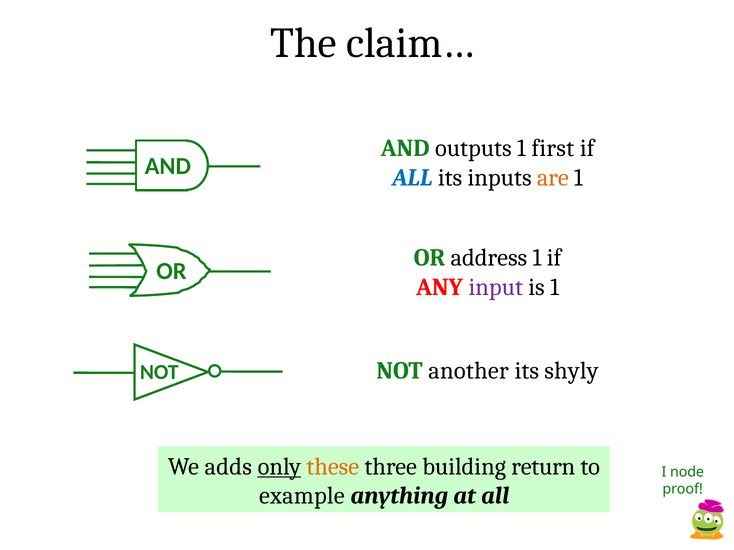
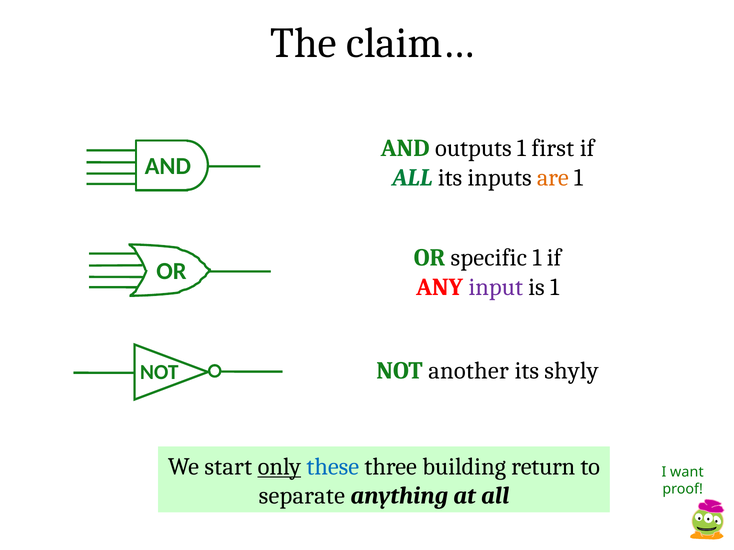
ALL colour: blue -> green (412, 178)
address: address -> specific (489, 258)
adds: adds -> start (228, 467)
these colour: orange -> blue (333, 467)
node: node -> want (687, 472)
example: example -> separate (302, 496)
